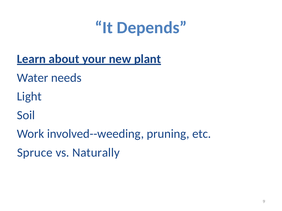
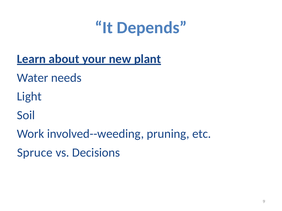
Naturally: Naturally -> Decisions (96, 153)
